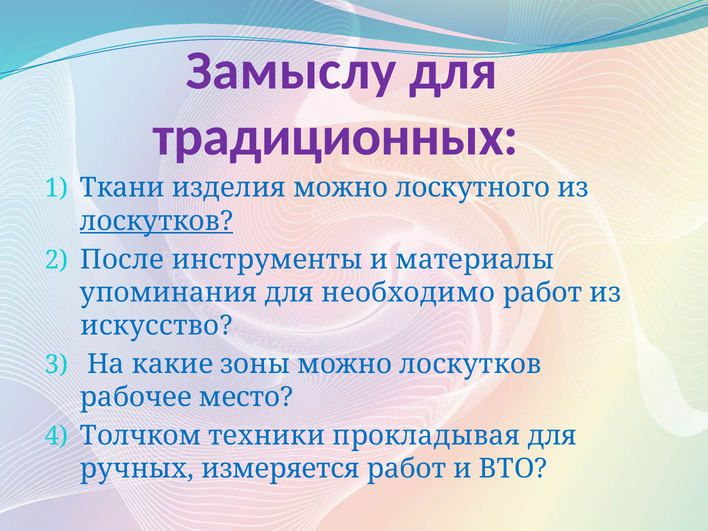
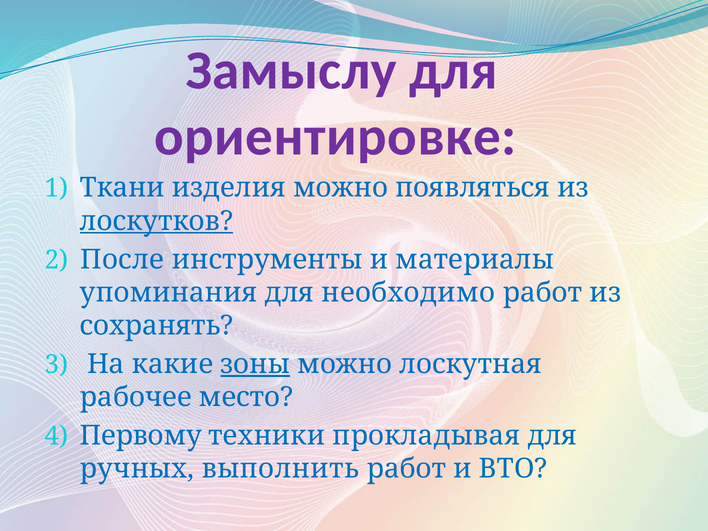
традиционных: традиционных -> ориентировке (335, 137)
лоскутного: лоскутного -> появляться (473, 188)
искусство: искусство -> сохранять (157, 326)
зоны underline: none -> present (255, 364)
можно лоскутков: лоскутков -> лоскутная (471, 364)
Толчком: Толчком -> Первому (141, 436)
измеряется: измеряется -> выполнить (280, 469)
